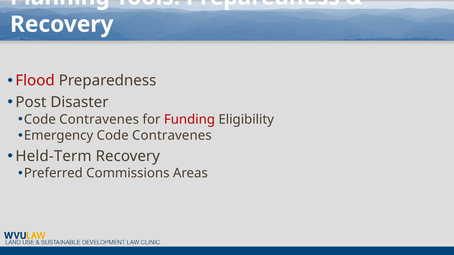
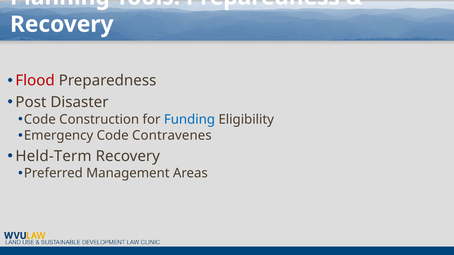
Contravenes: Contravenes -> Construction (99, 120)
Funding colour: red -> blue (189, 120)
Commissions: Commissions -> Management (128, 173)
